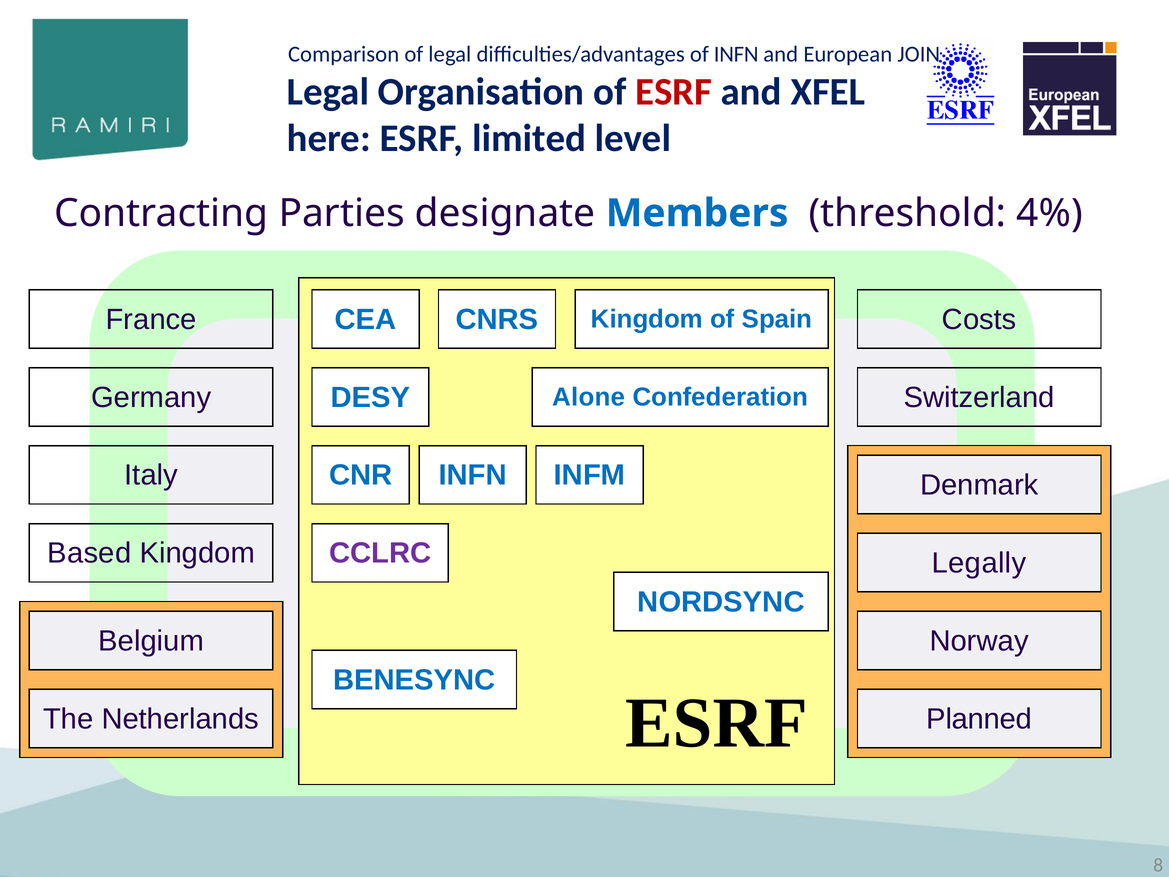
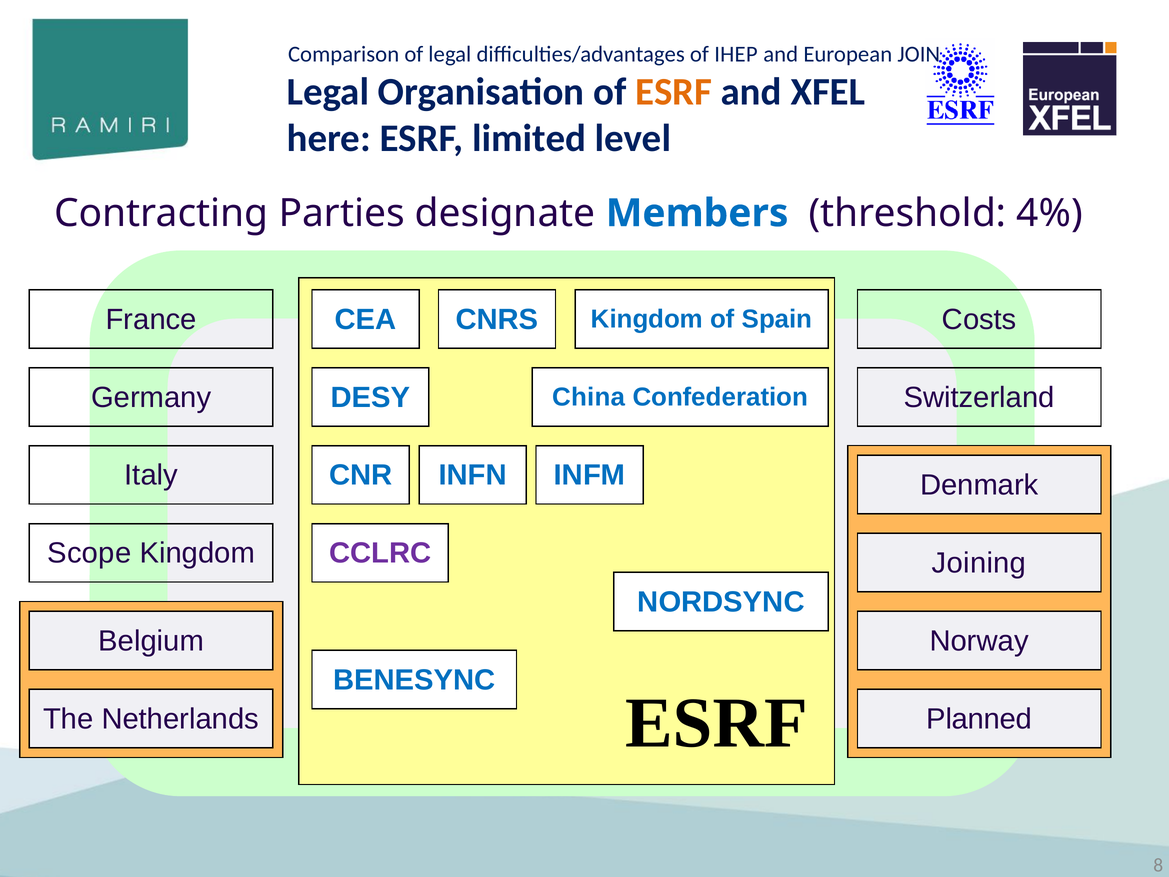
of INFN: INFN -> IHEP (736, 54)
ESRF colour: red -> orange (674, 92)
Alone: Alone -> China (589, 397)
Based: Based -> Scope (89, 553)
Legally: Legally -> Joining (979, 563)
